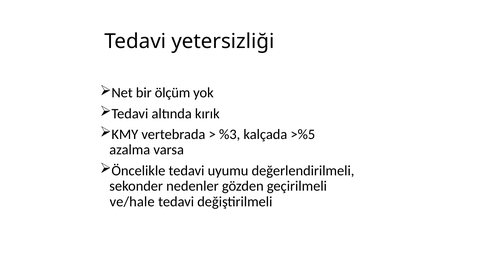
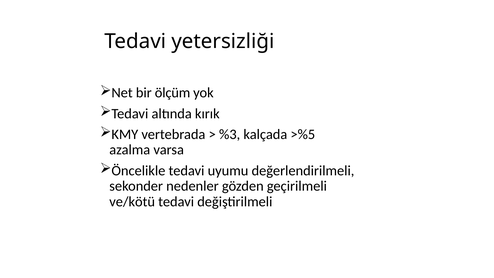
ve/hale: ve/hale -> ve/kötü (132, 202)
